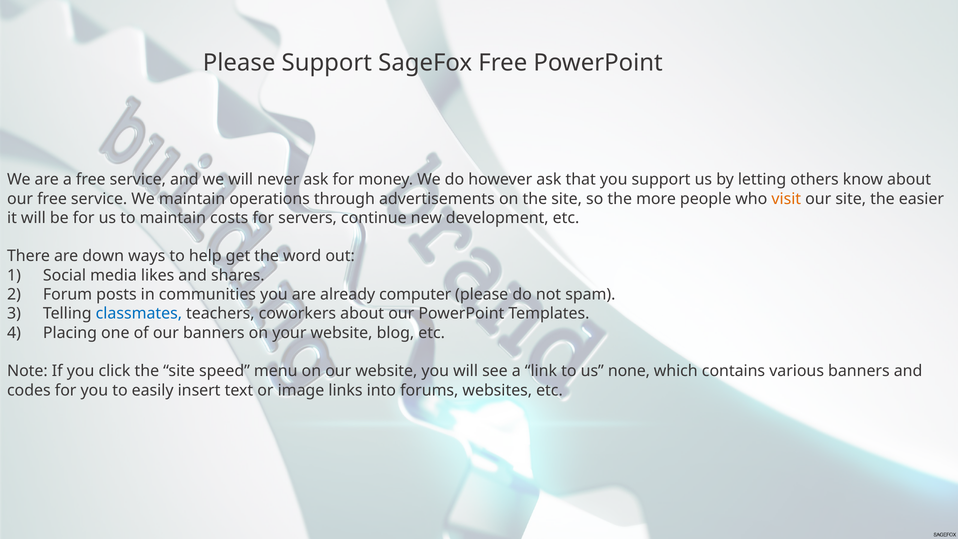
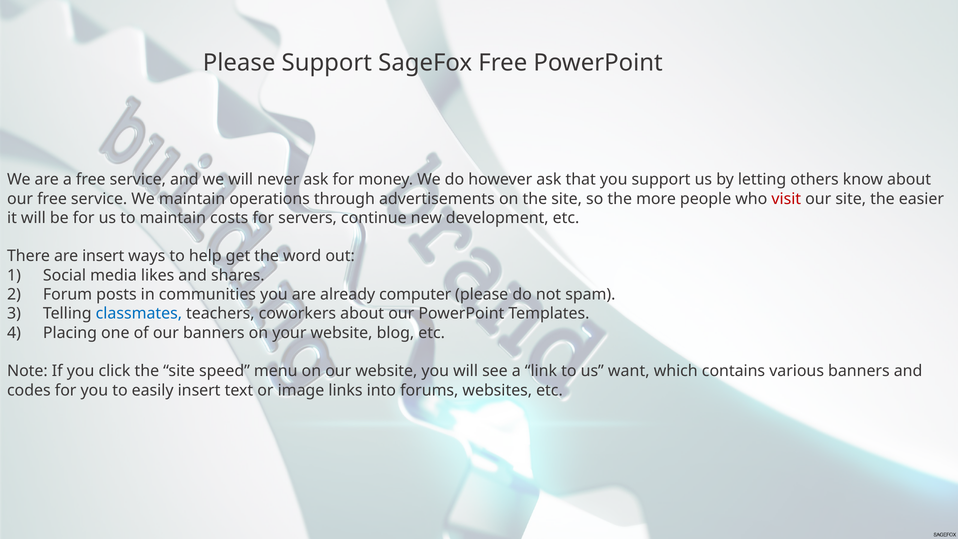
visit colour: orange -> red (786, 199)
are down: down -> insert (103, 256)
none: none -> want (629, 371)
